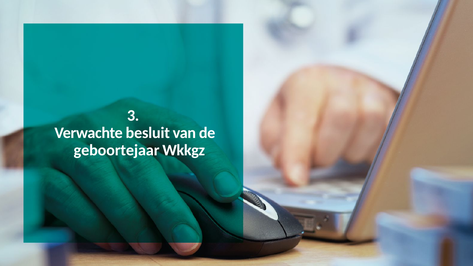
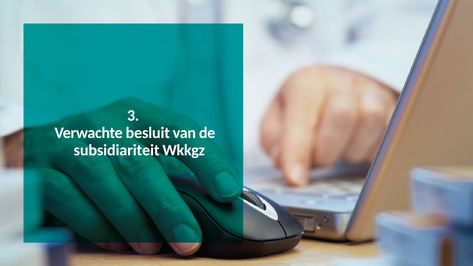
geboortejaar: geboortejaar -> subsidiariteit (117, 150)
